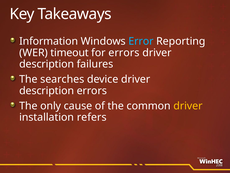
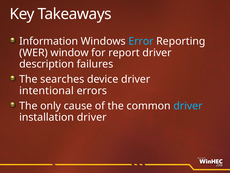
timeout: timeout -> window (70, 53)
for errors: errors -> report (124, 53)
description: description -> intentional (47, 90)
driver colour: yellow -> light blue (188, 106)
installation refers: refers -> driver (92, 117)
